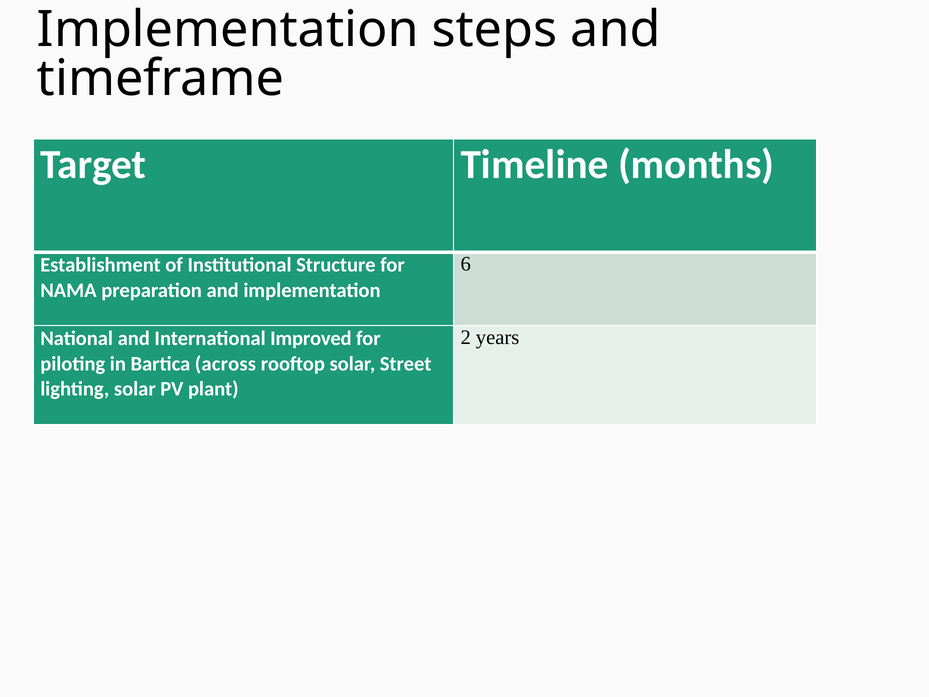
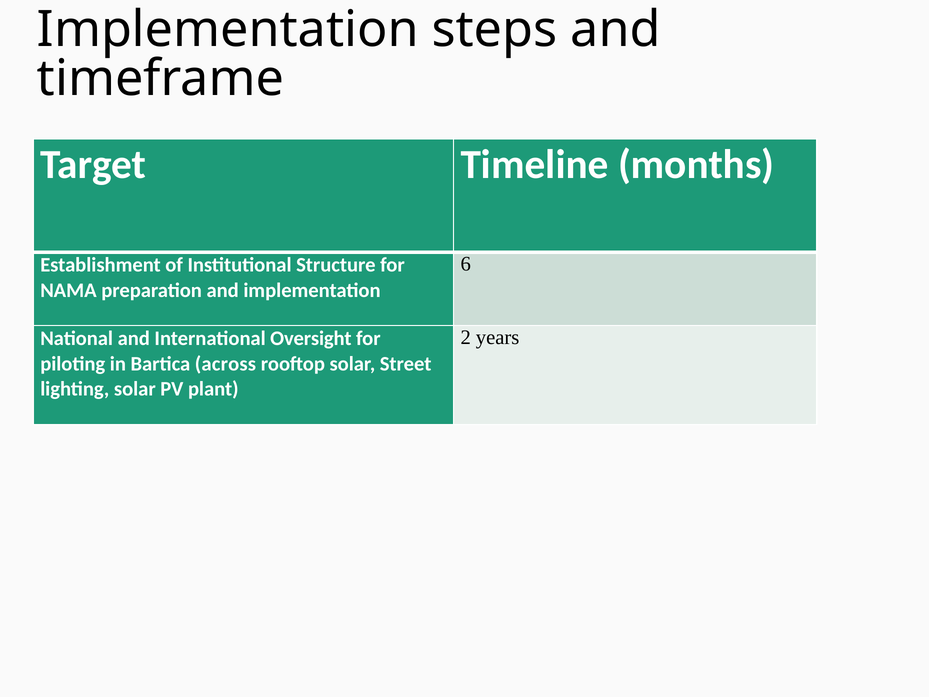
Improved: Improved -> Oversight (311, 338)
